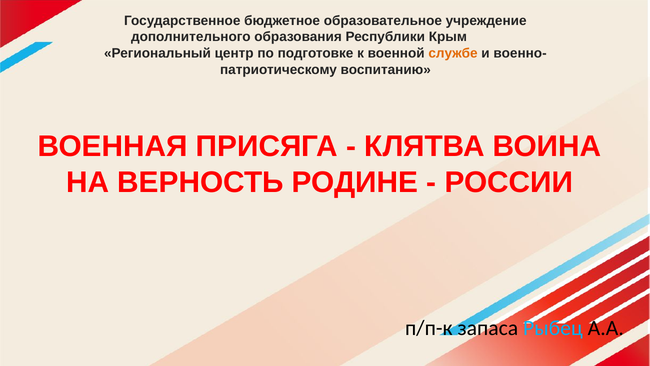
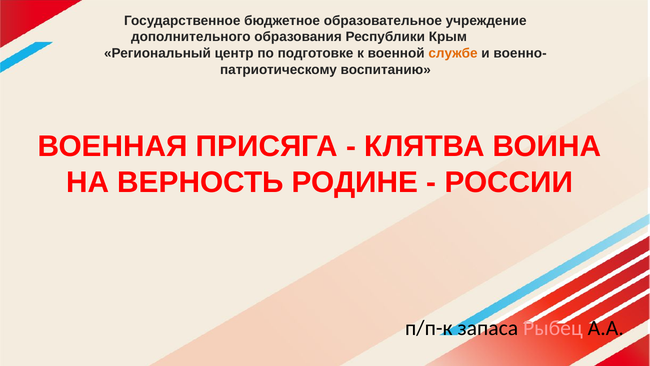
Рыбец colour: light blue -> pink (553, 328)
